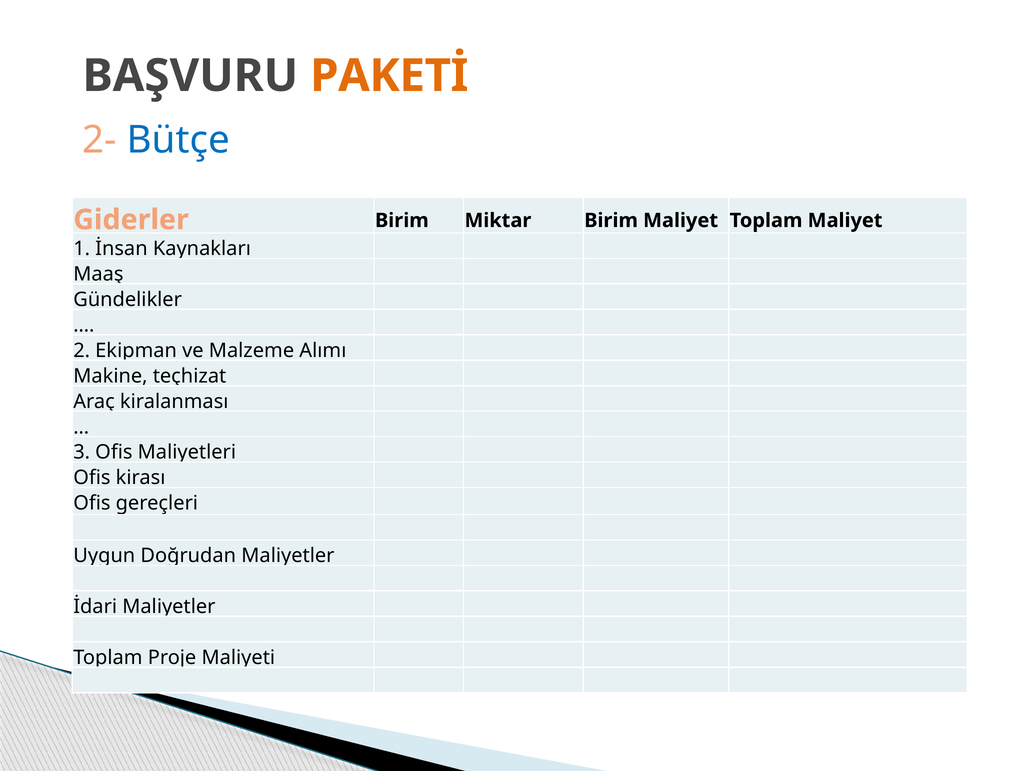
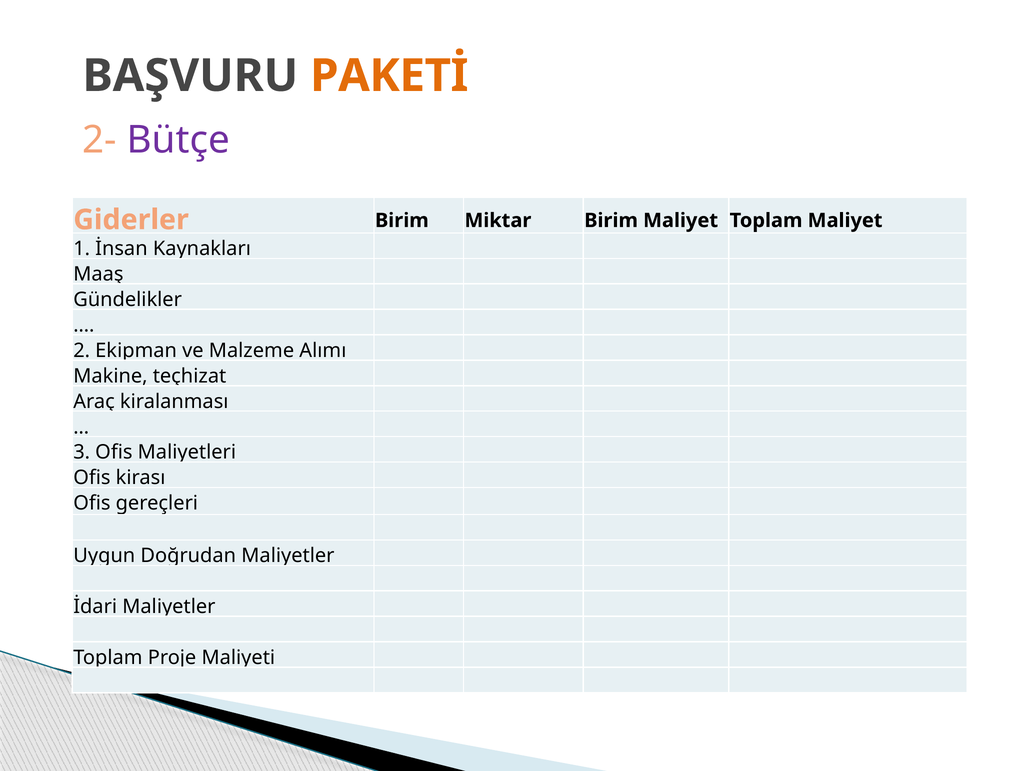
Bütçe colour: blue -> purple (178, 140)
